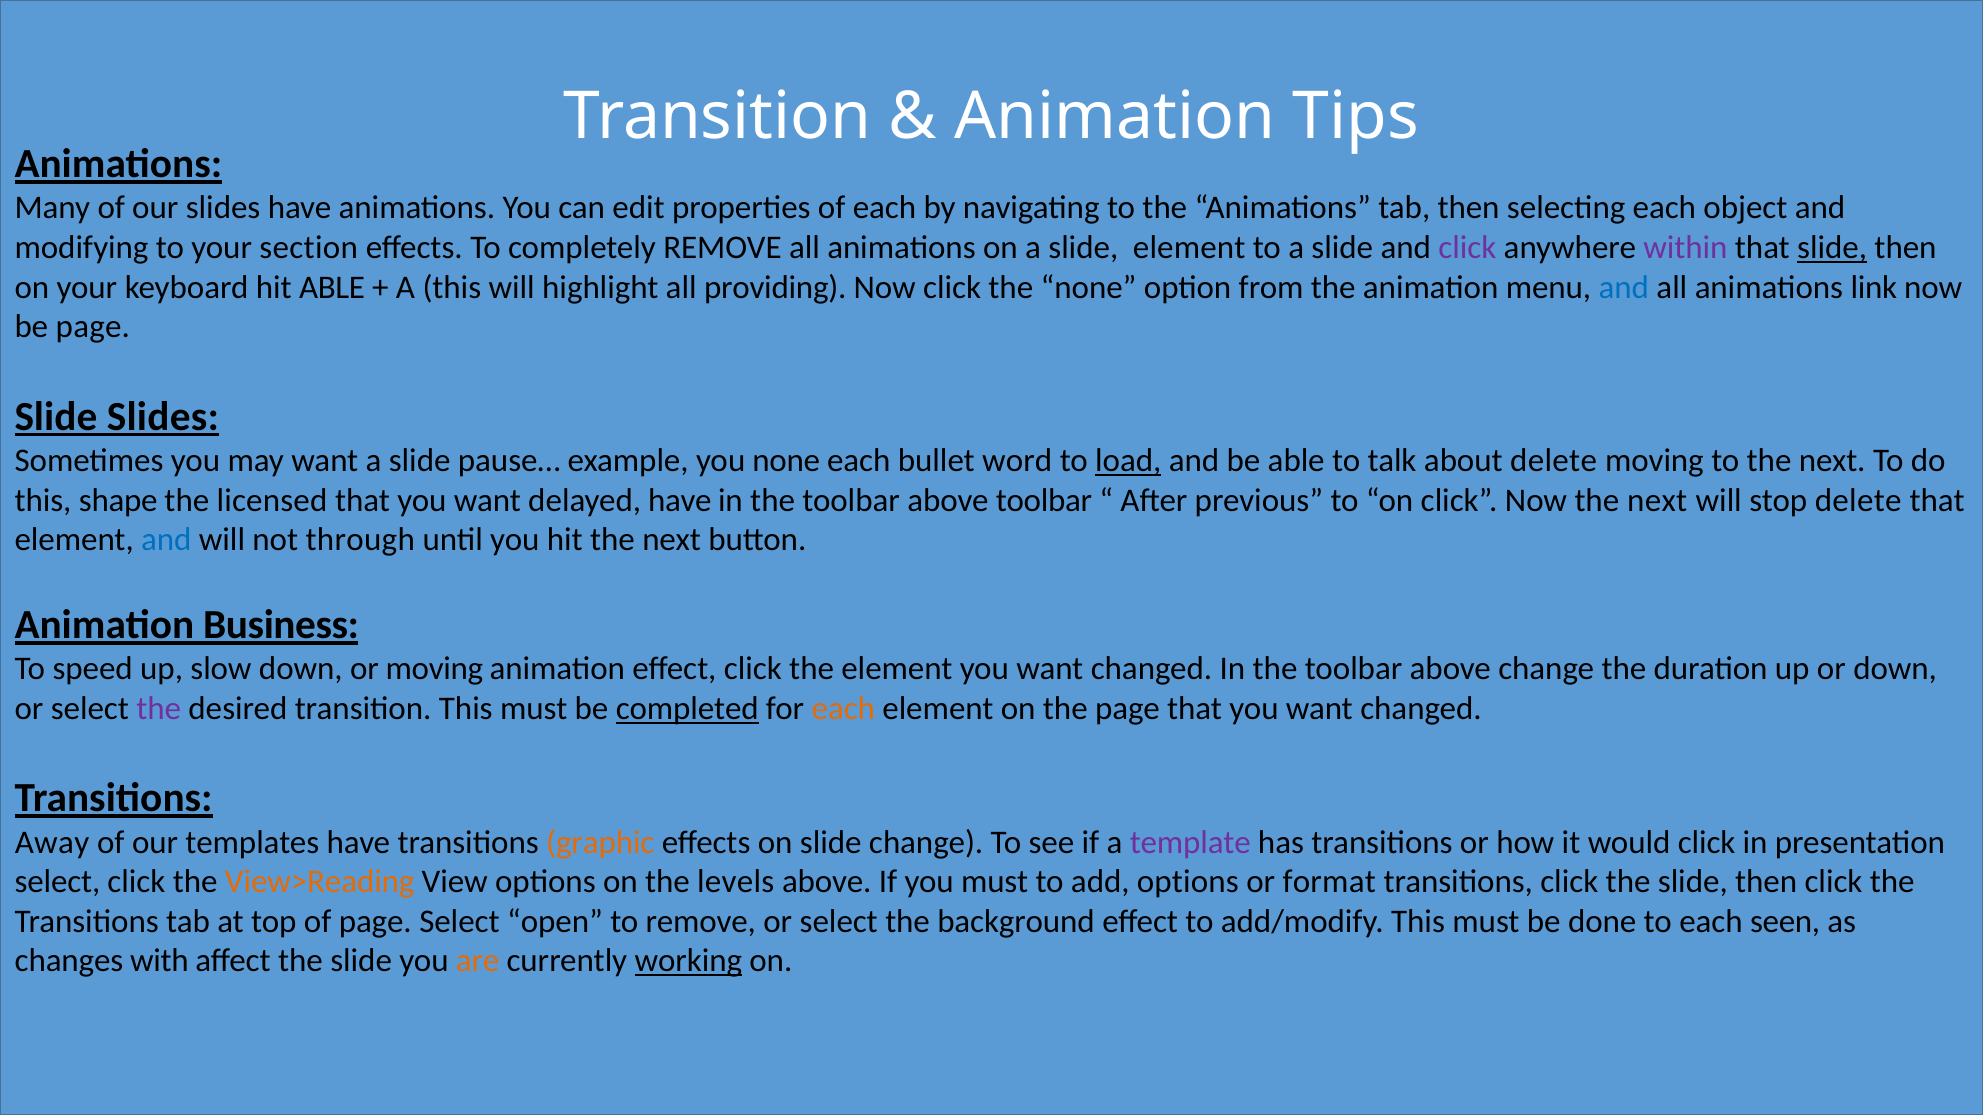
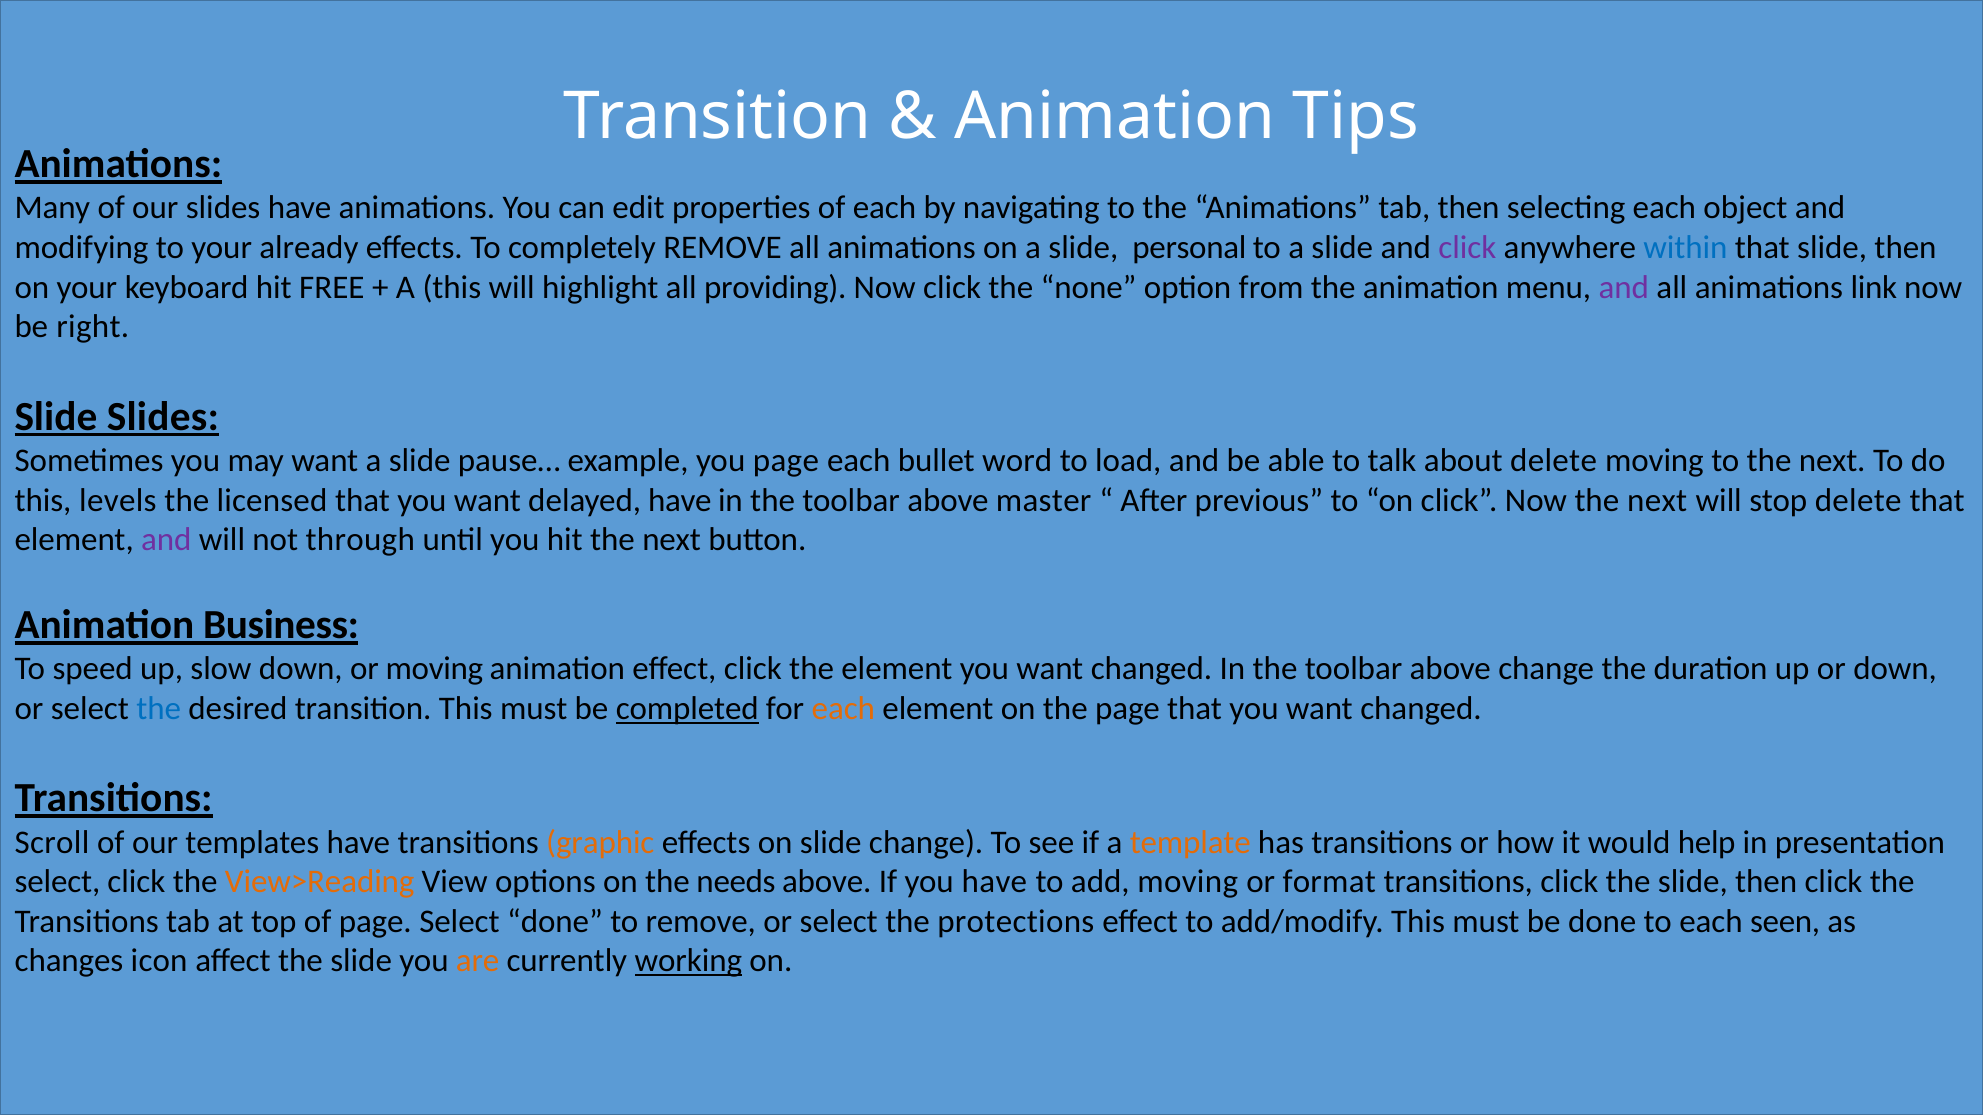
section: section -> already (309, 248)
slide element: element -> personal (1189, 248)
within colour: purple -> blue (1685, 248)
slide underline: present -> none (1832, 248)
hit ABLE: ABLE -> FREE (332, 287)
and colour: blue -> purple (1624, 287)
be page: page -> right (93, 327)
you none: none -> page (786, 461)
load underline: present -> none (1128, 461)
shape: shape -> levels (118, 501)
above toolbar: toolbar -> master (1044, 501)
and colour: blue -> purple (166, 540)
the colour: purple -> blue (159, 709)
Away: Away -> Scroll (52, 843)
template colour: purple -> orange (1190, 843)
would click: click -> help (1707, 843)
levels: levels -> needs (736, 882)
you must: must -> have (994, 882)
add options: options -> moving (1188, 882)
Select open: open -> done (555, 922)
background: background -> protections (1016, 922)
with: with -> icon (159, 961)
